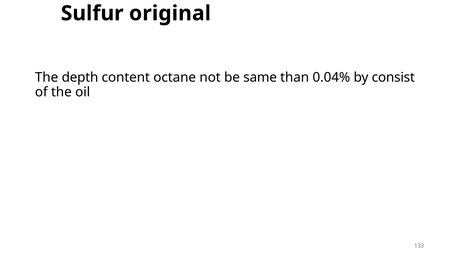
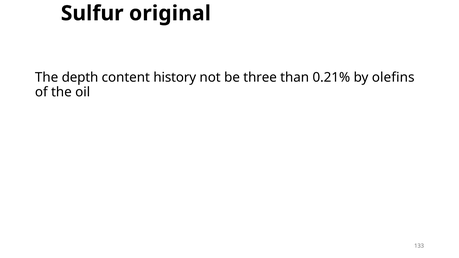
octane: octane -> history (175, 78)
same: same -> three (260, 78)
0.04%: 0.04% -> 0.21% (331, 78)
consist: consist -> olefins (393, 78)
